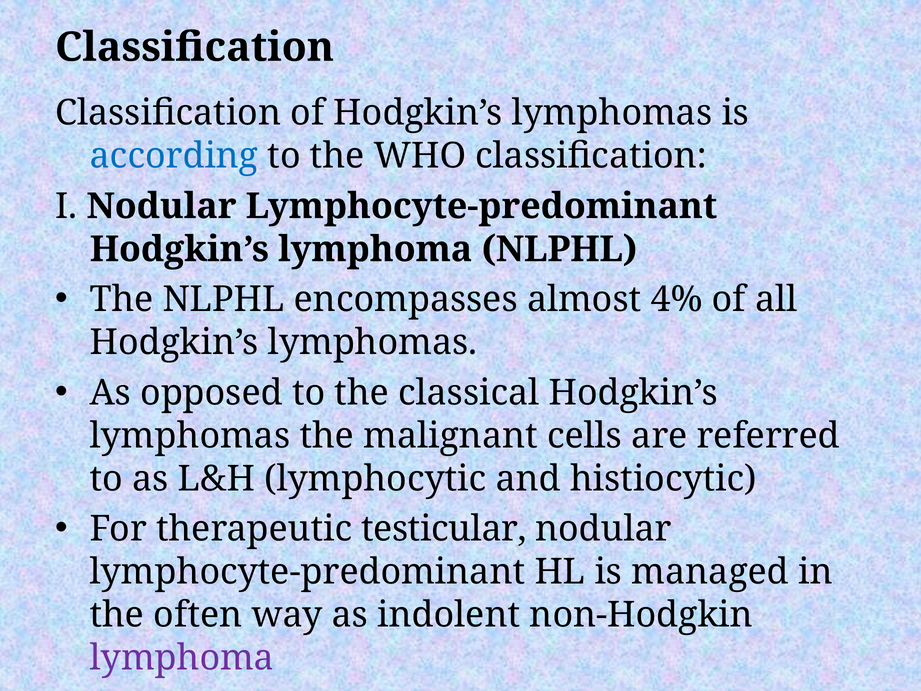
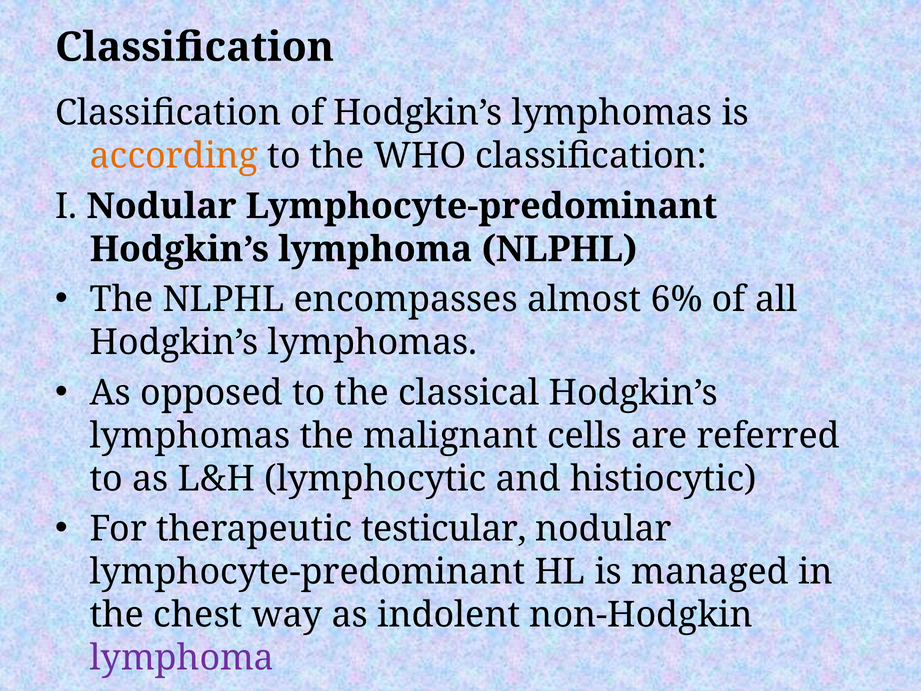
according colour: blue -> orange (174, 156)
4%: 4% -> 6% (677, 299)
often: often -> chest (198, 615)
